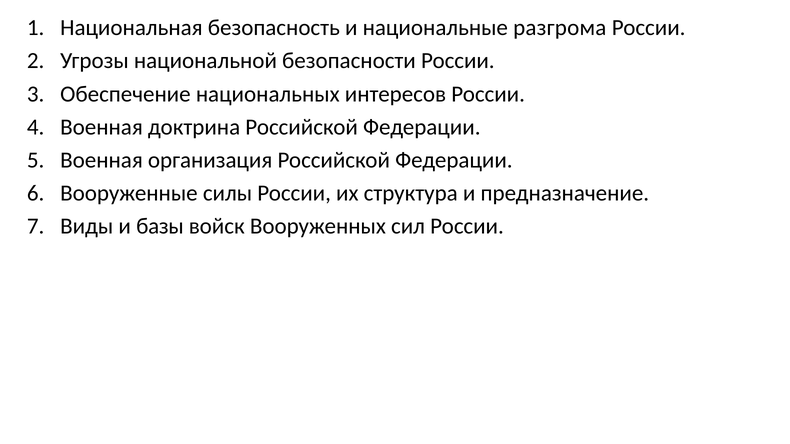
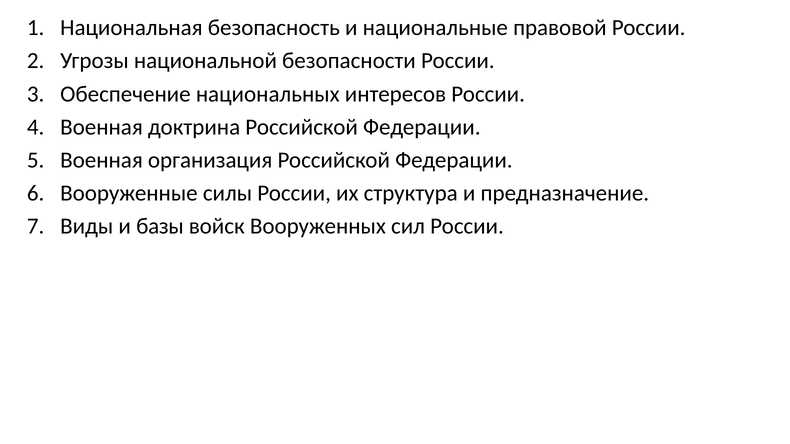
разгрома: разгрома -> правовой (560, 28)
